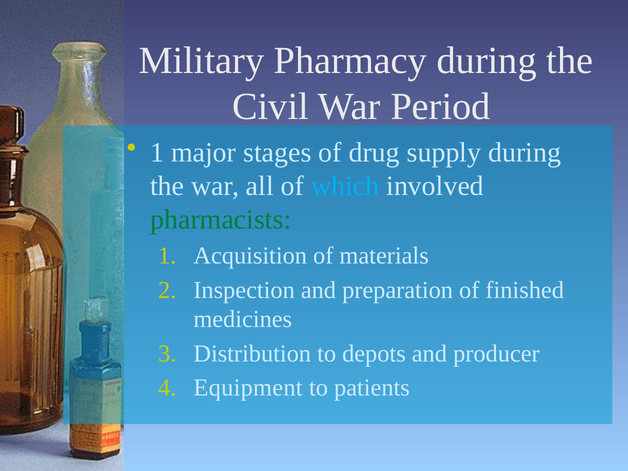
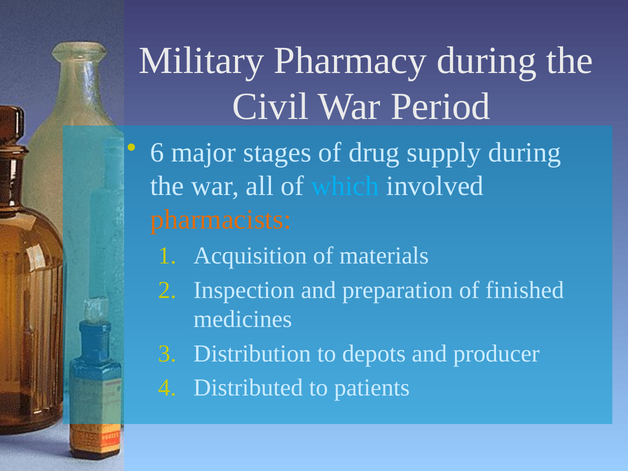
1: 1 -> 6 (157, 153)
pharmacists colour: green -> orange (221, 220)
Equipment: Equipment -> Distributed (248, 388)
